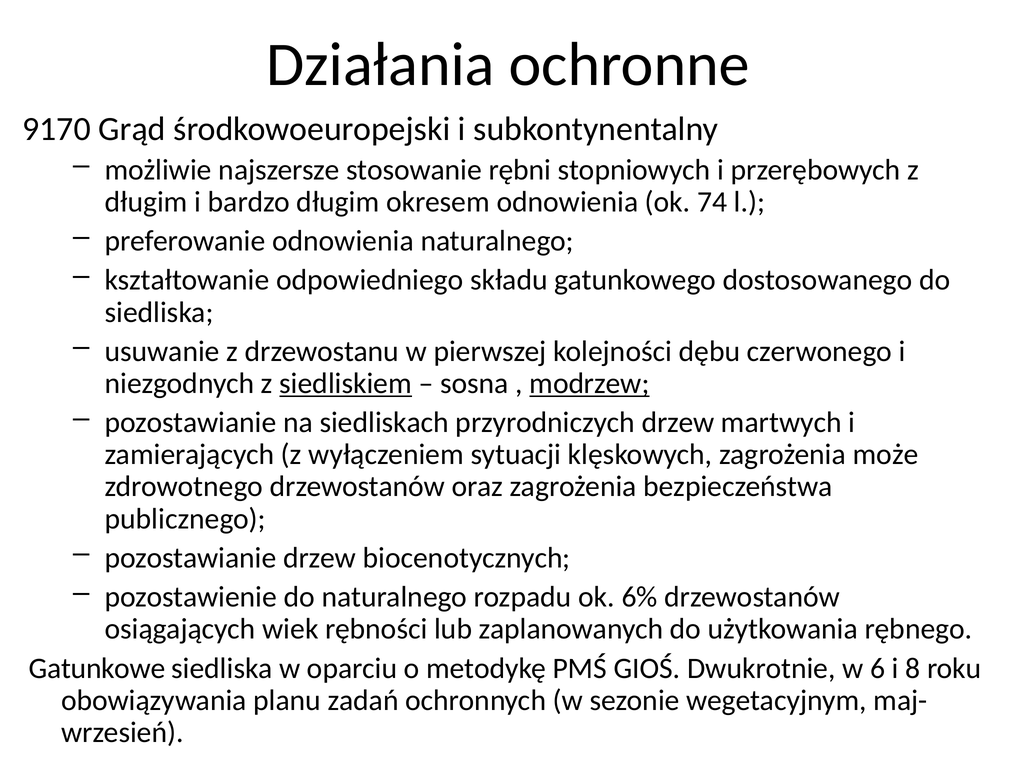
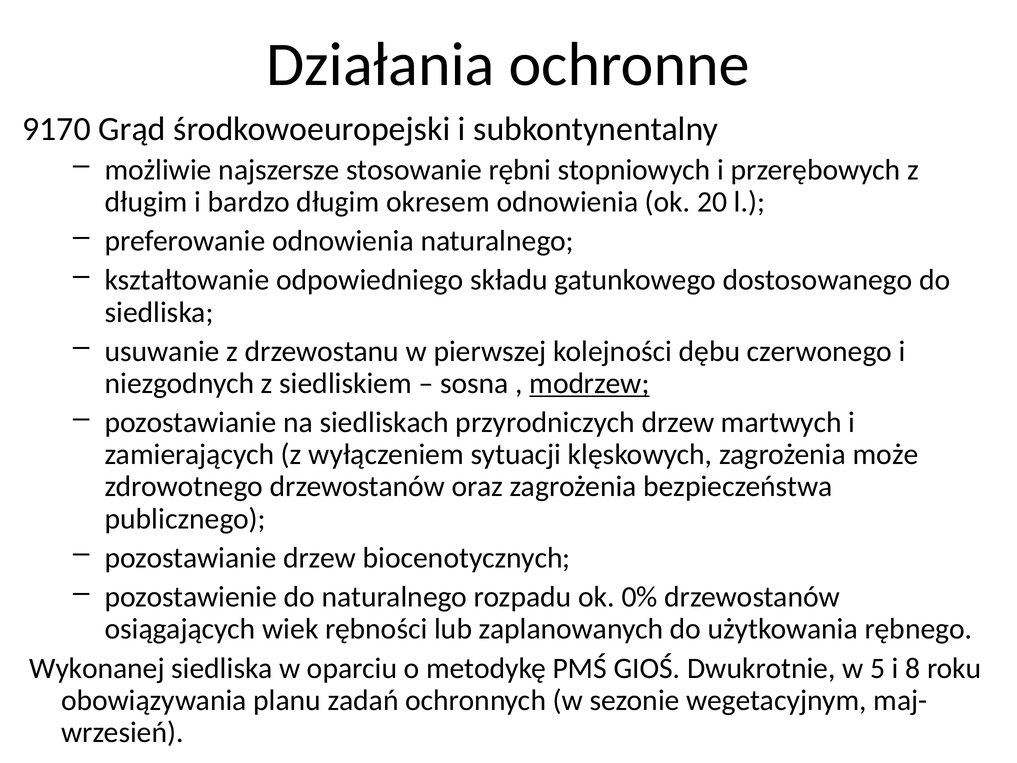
74: 74 -> 20 (712, 202)
siedliskiem underline: present -> none (346, 383)
6%: 6% -> 0% (640, 597)
Gatunkowe: Gatunkowe -> Wykonanej (97, 668)
6: 6 -> 5 (878, 668)
